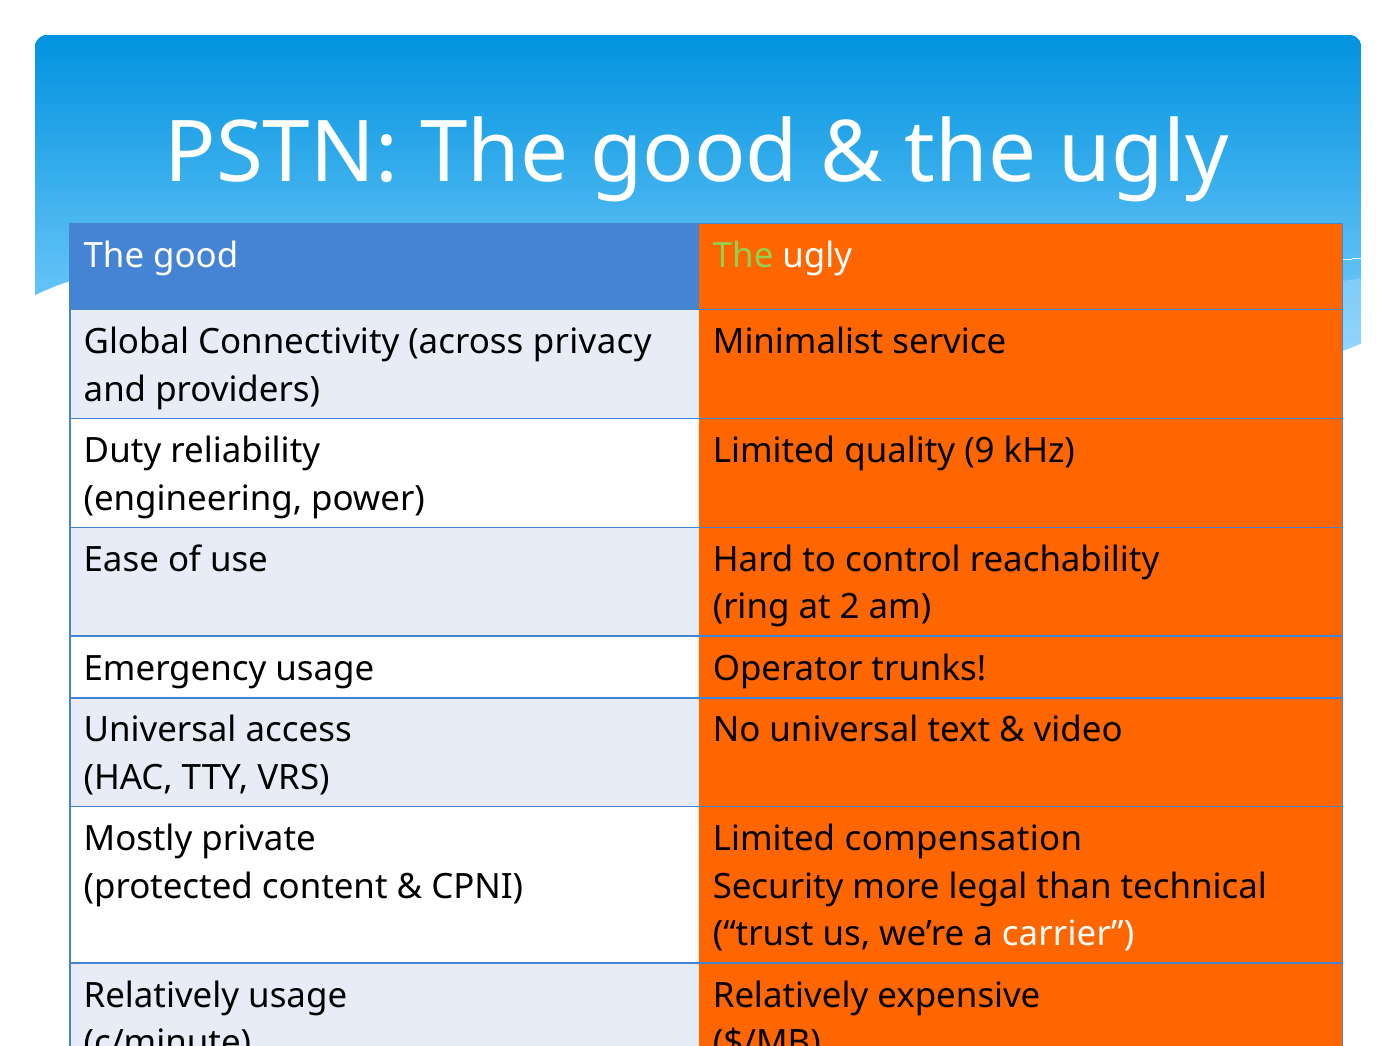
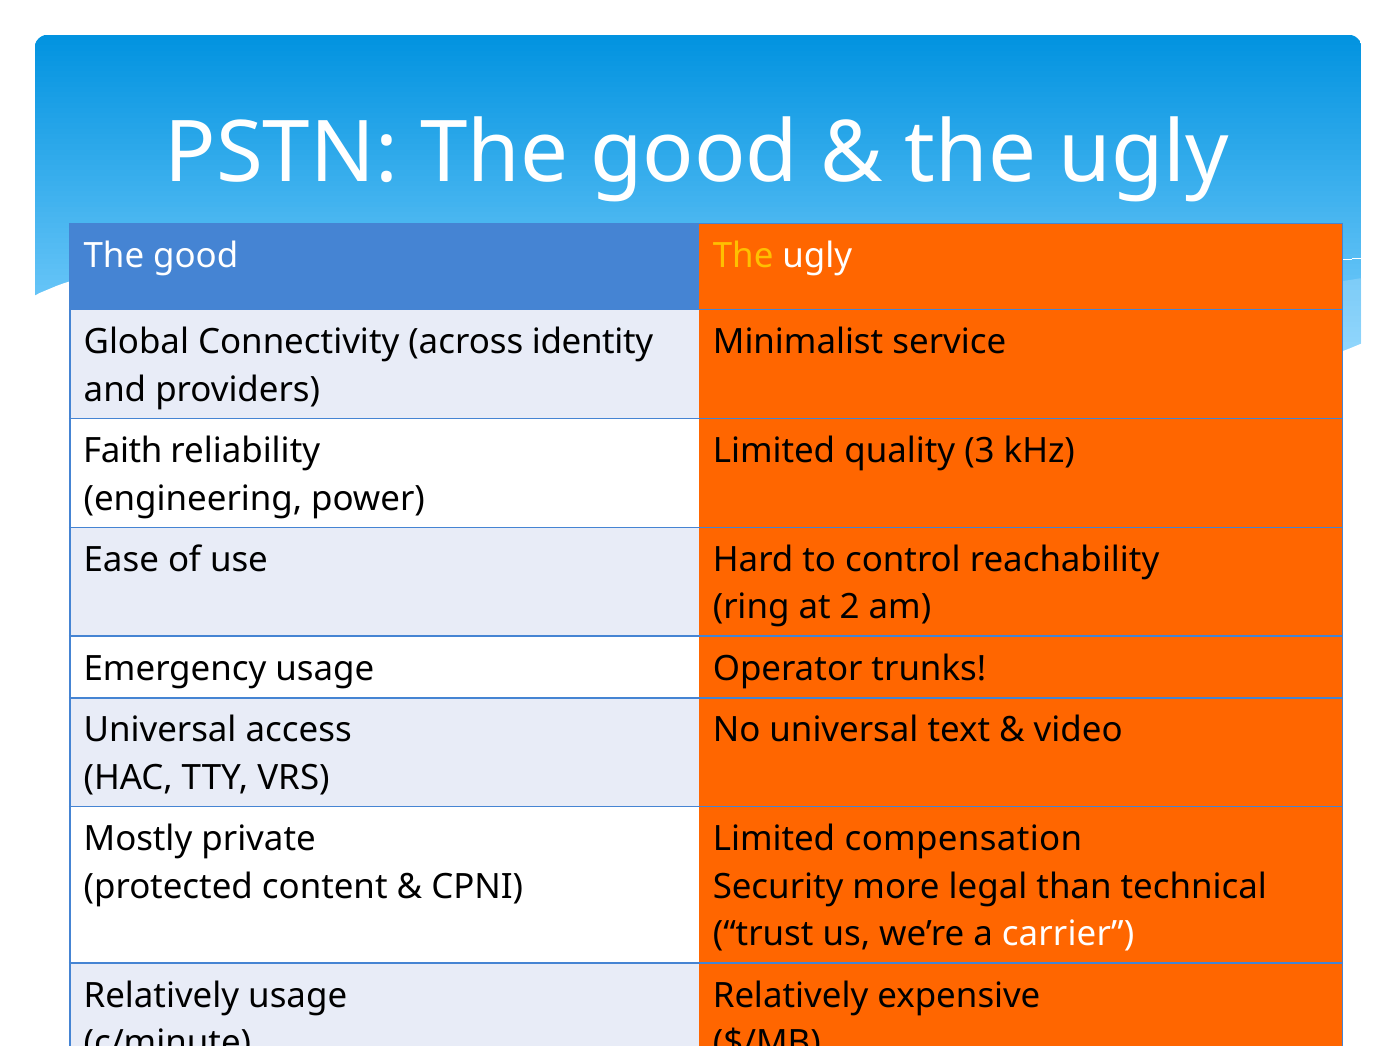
The colour: light green -> yellow (743, 256)
privacy: privacy -> identity (593, 342)
Duty: Duty -> Faith (123, 451)
9: 9 -> 3 (979, 451)
